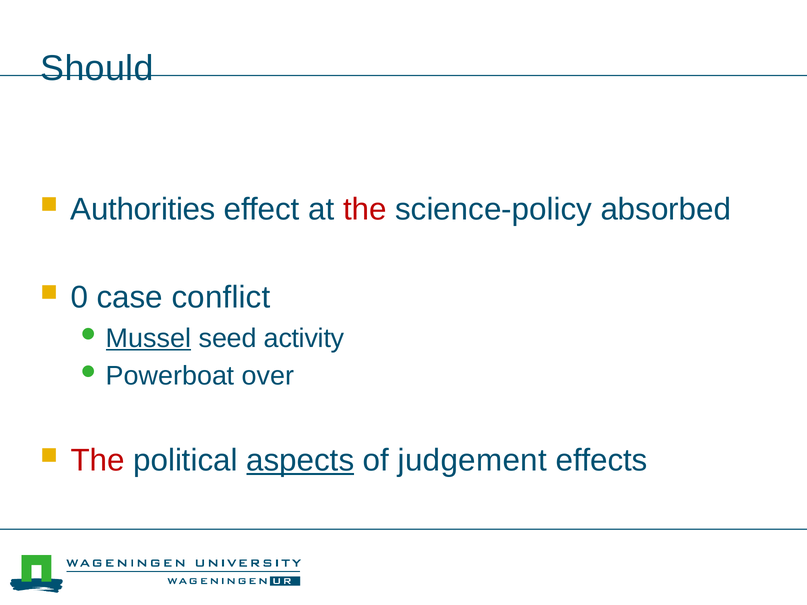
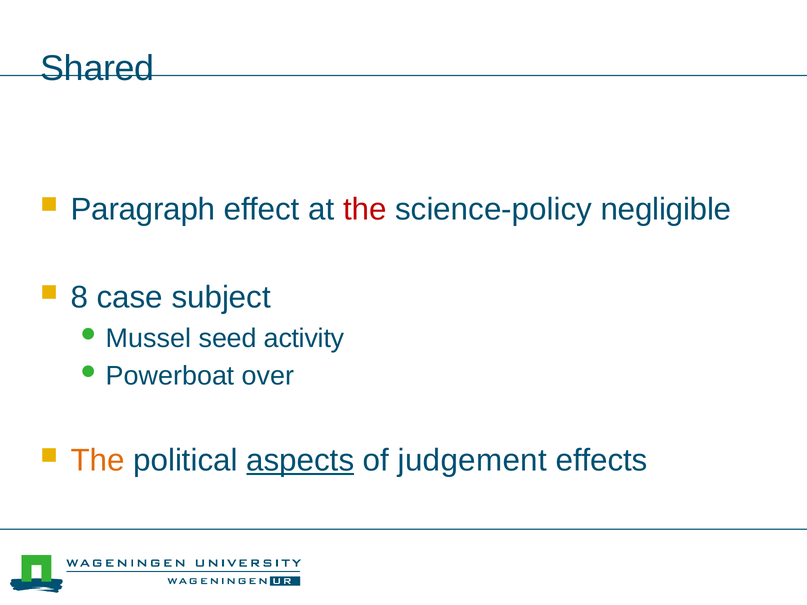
Should: Should -> Shared (97, 69)
Authorities: Authorities -> Paragraph (143, 209)
absorbed: absorbed -> negligible (666, 209)
0: 0 -> 8 (79, 297)
conflict: conflict -> subject (221, 297)
Mussel underline: present -> none (149, 338)
The colour: red -> orange (98, 461)
